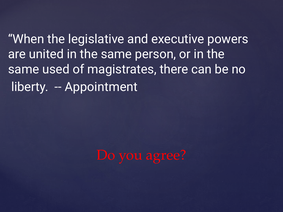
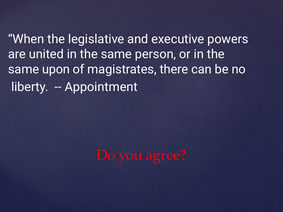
used: used -> upon (56, 69)
